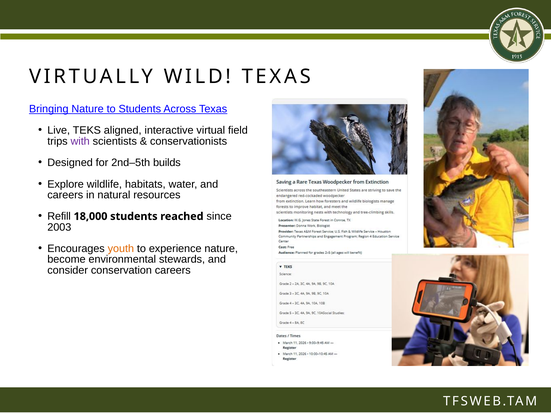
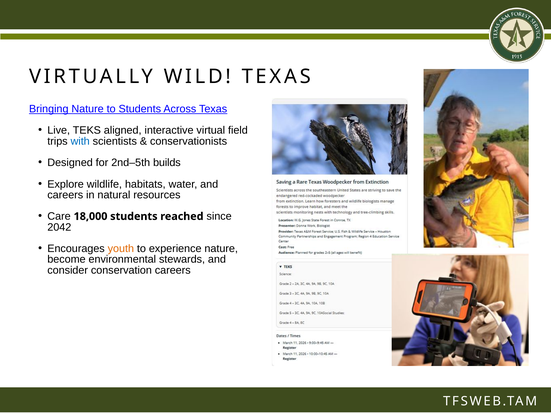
with colour: purple -> blue (80, 141)
Refill: Refill -> Care (59, 217)
2003: 2003 -> 2042 (59, 227)
